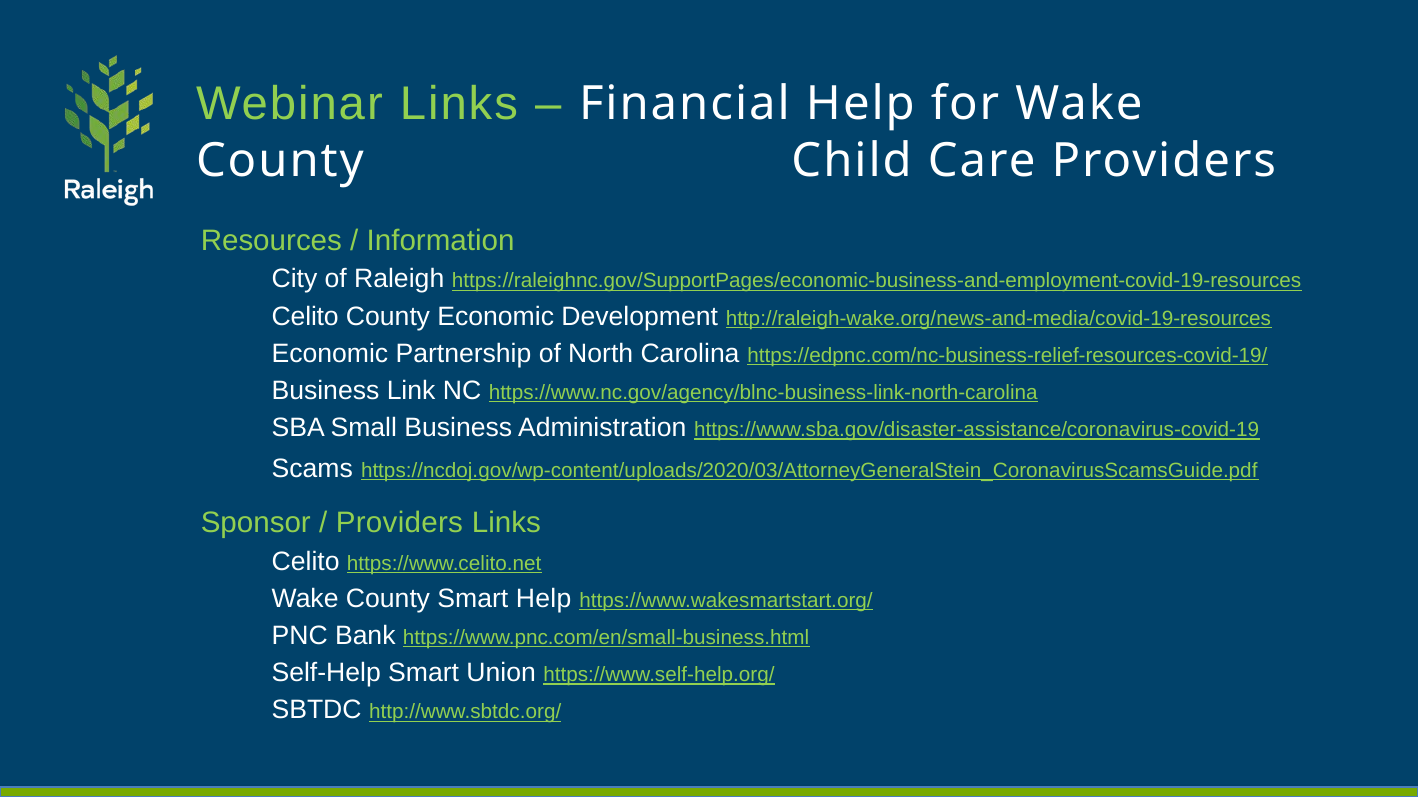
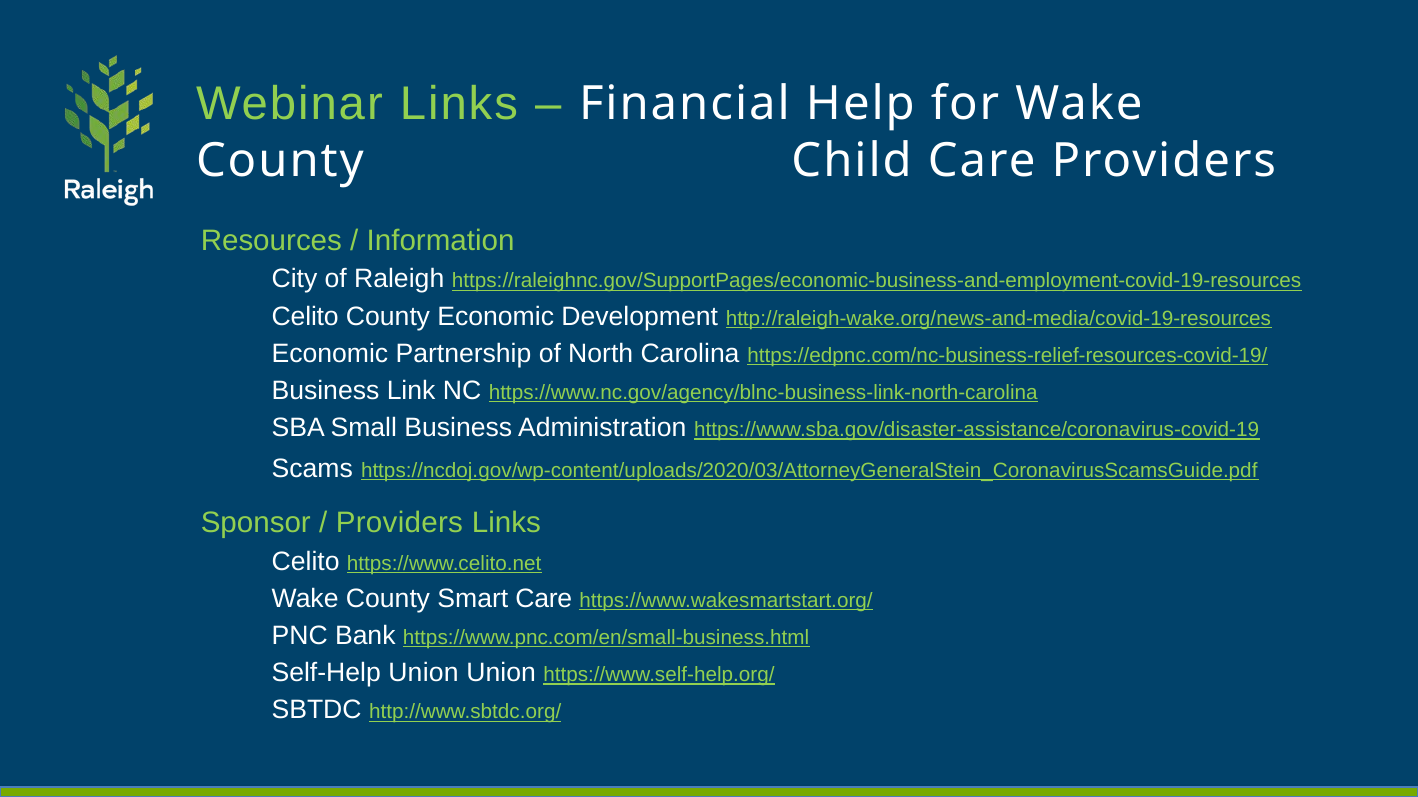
Smart Help: Help -> Care (544, 599)
Self-Help Smart: Smart -> Union (424, 673)
